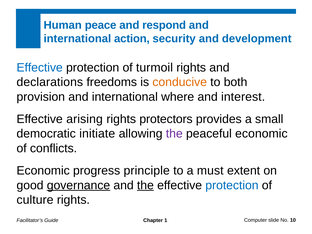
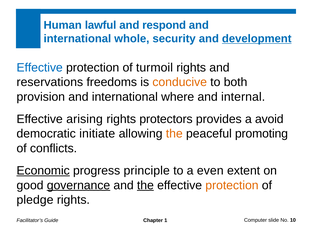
peace: peace -> lawful (101, 25)
action: action -> whole (132, 39)
development underline: none -> present (257, 39)
declarations: declarations -> reservations (50, 82)
interest: interest -> internal (243, 97)
small: small -> avoid (269, 119)
the colour: purple -> orange (174, 134)
peaceful economic: economic -> promoting (261, 134)
Economic underline: none -> present (43, 171)
must: must -> even (210, 171)
protection colour: blue -> orange (232, 185)
culture: culture -> pledge (35, 200)
